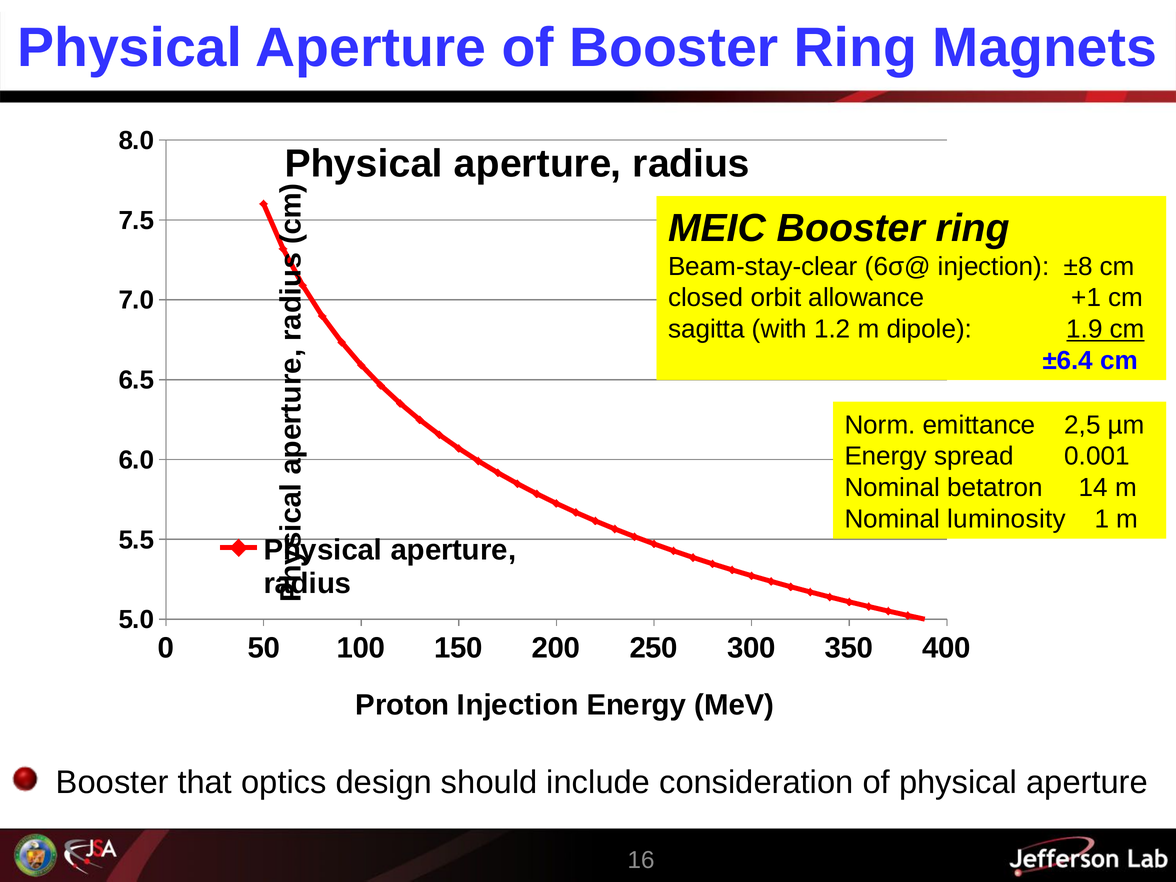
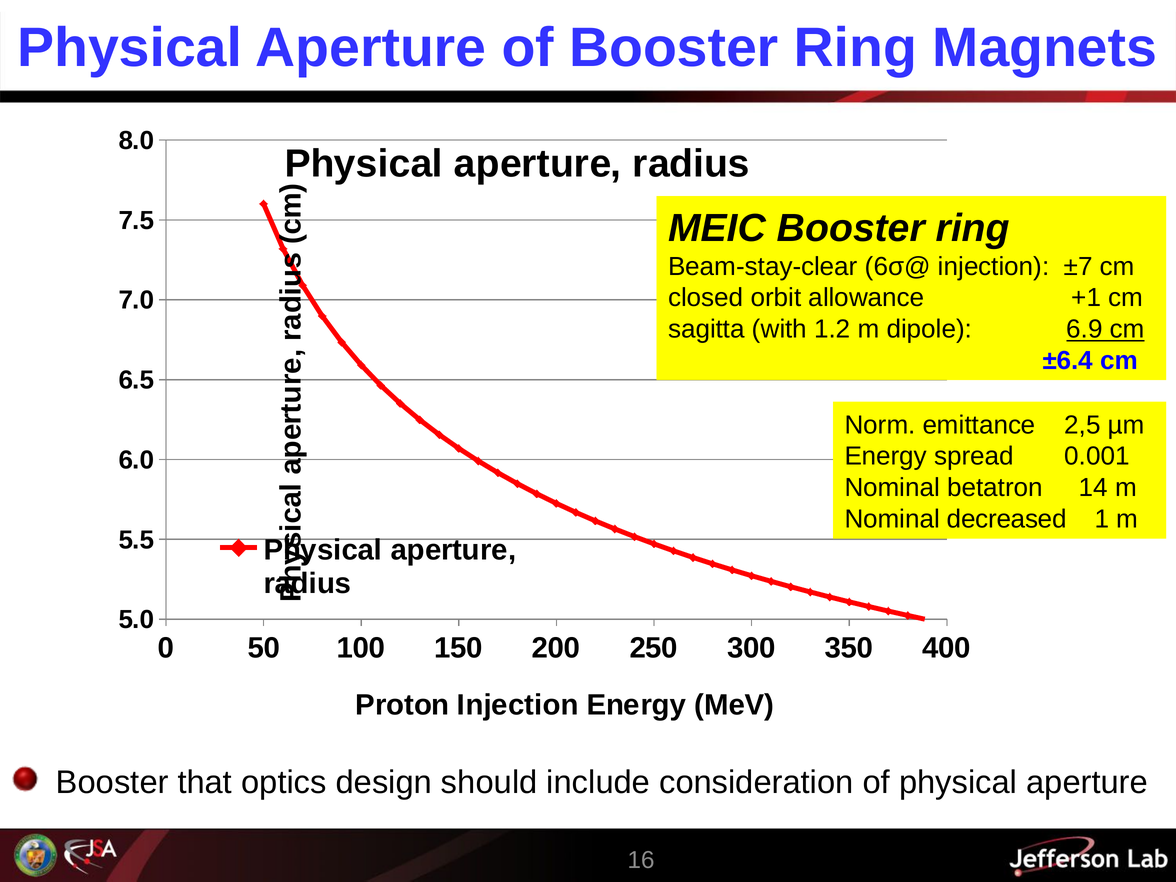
±8: ±8 -> ±7 (1078, 266)
1.9: 1.9 -> 6.9 (1085, 329)
luminosity: luminosity -> decreased (1007, 519)
